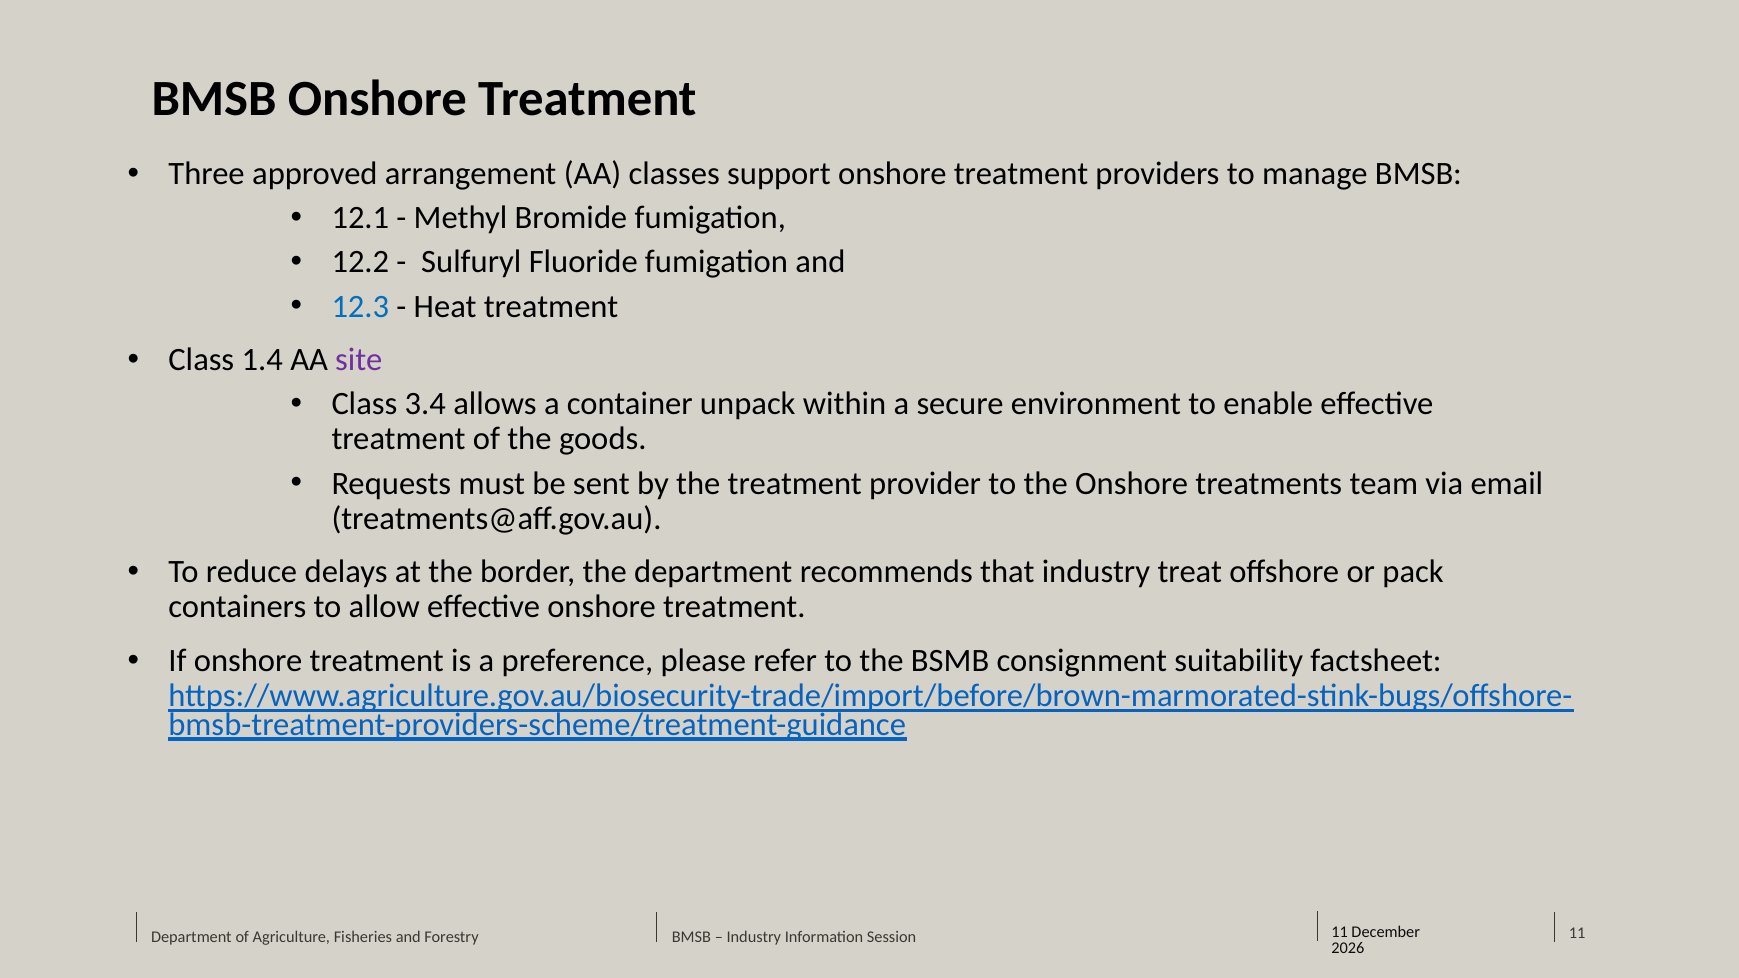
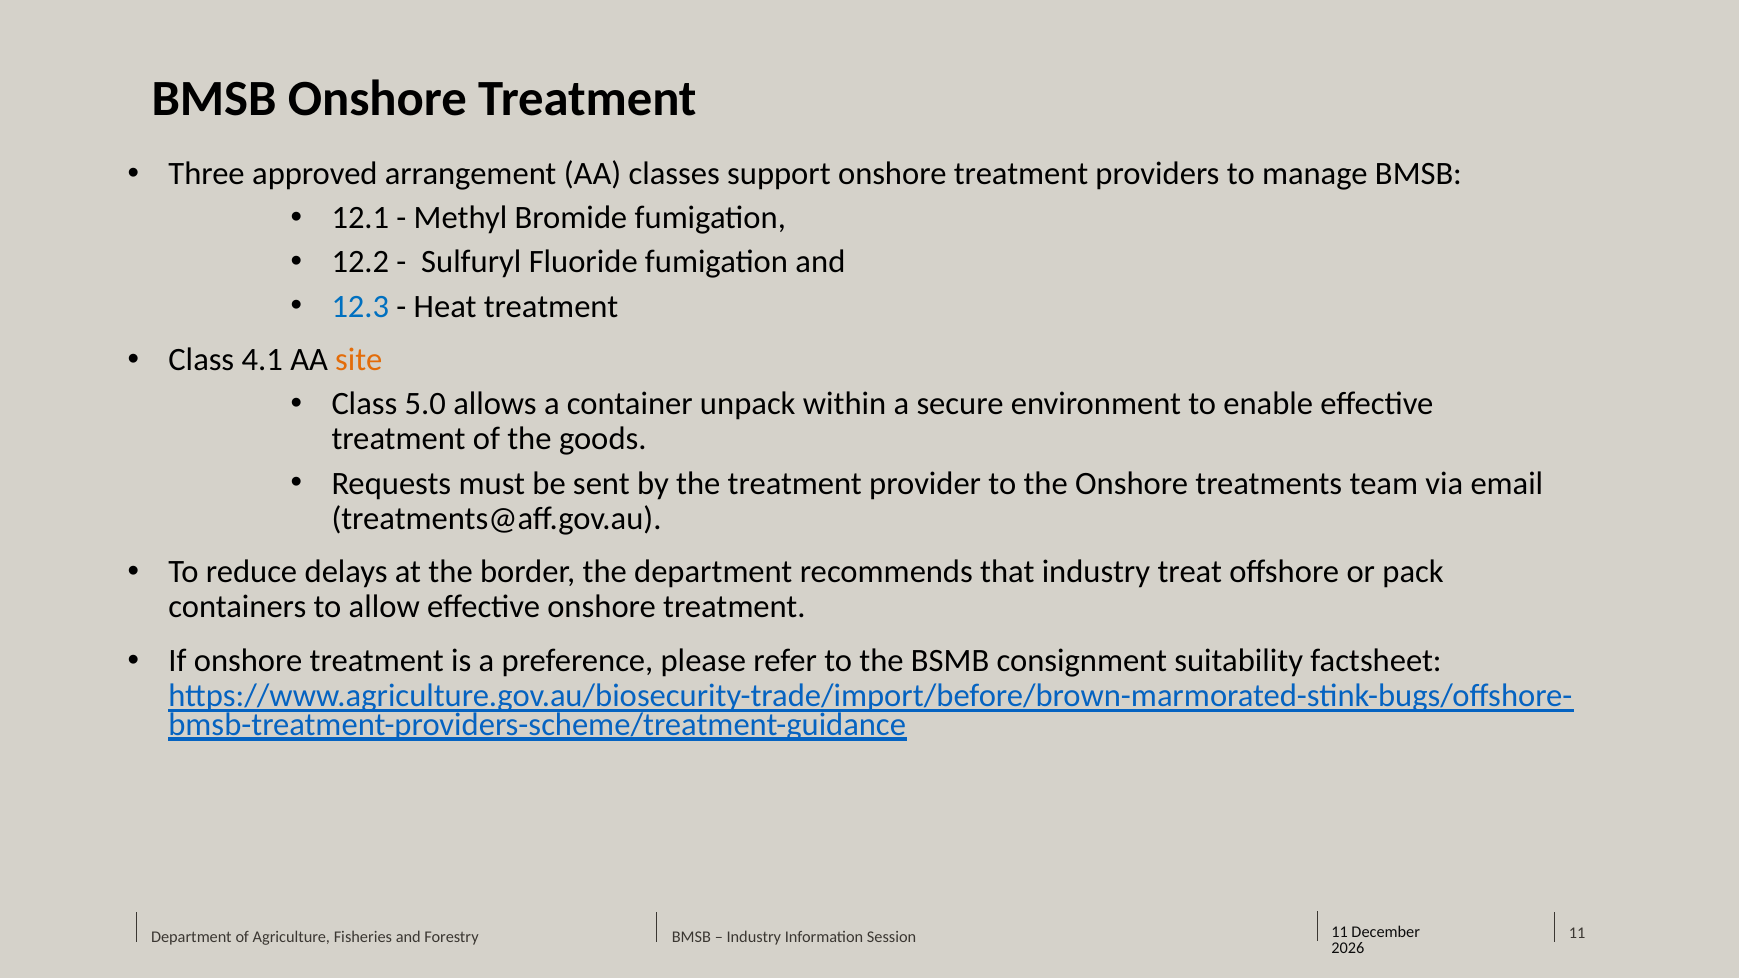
1.4: 1.4 -> 4.1 (262, 360)
site colour: purple -> orange (359, 360)
3.4: 3.4 -> 5.0 (425, 404)
